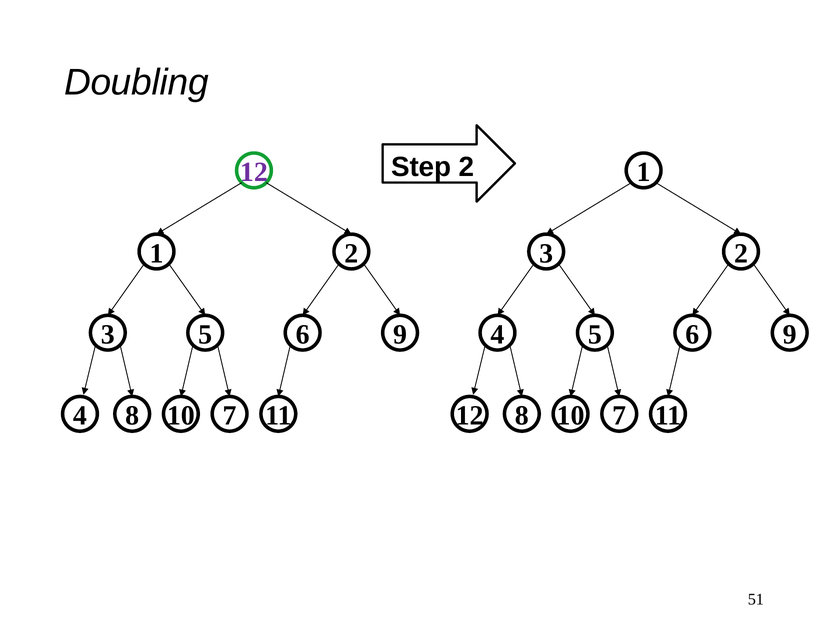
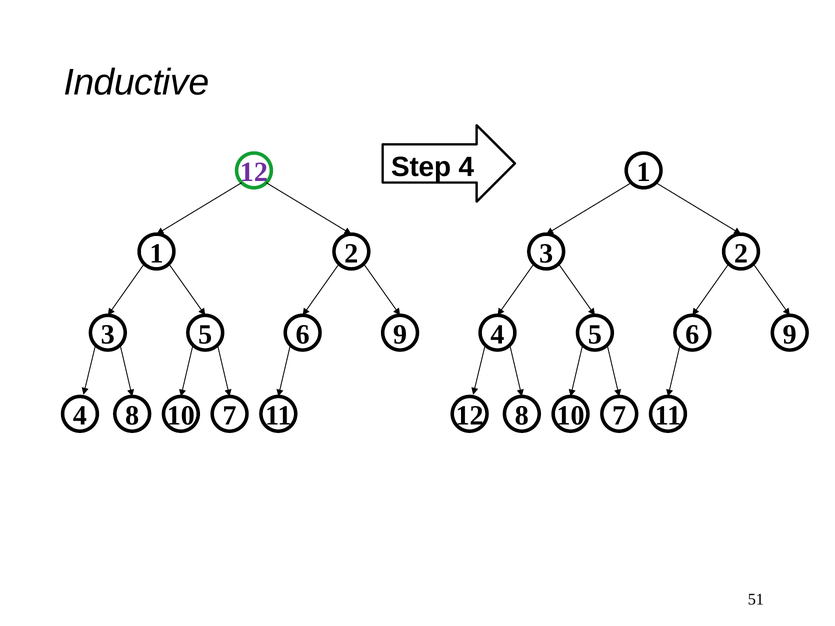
Doubling: Doubling -> Inductive (136, 83)
Step 2: 2 -> 4 (467, 167)
